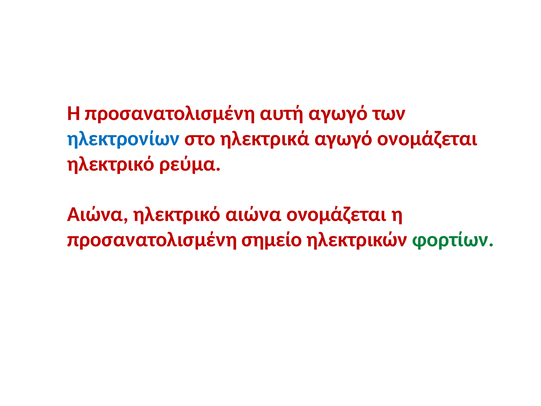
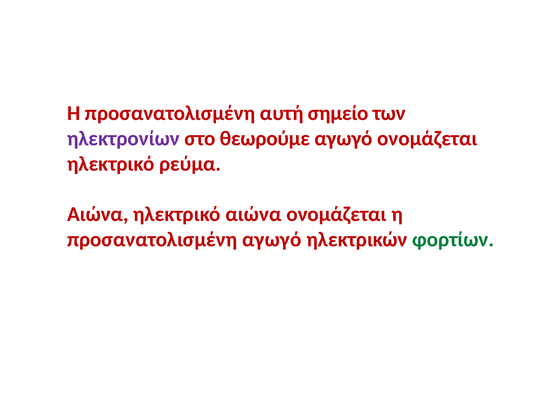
αυτή αγωγό: αγωγό -> σημείο (338, 113)
ηλεκτρονίων colour: blue -> purple (123, 138)
ηλεκτρικά: ηλεκτρικά -> θεωρούμε (265, 138)
προσανατολισμένη σημείο: σημείο -> αγωγό (272, 239)
